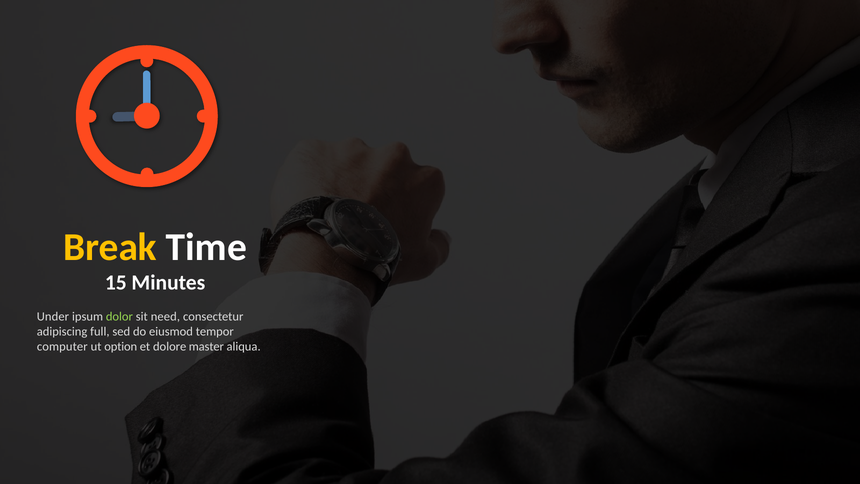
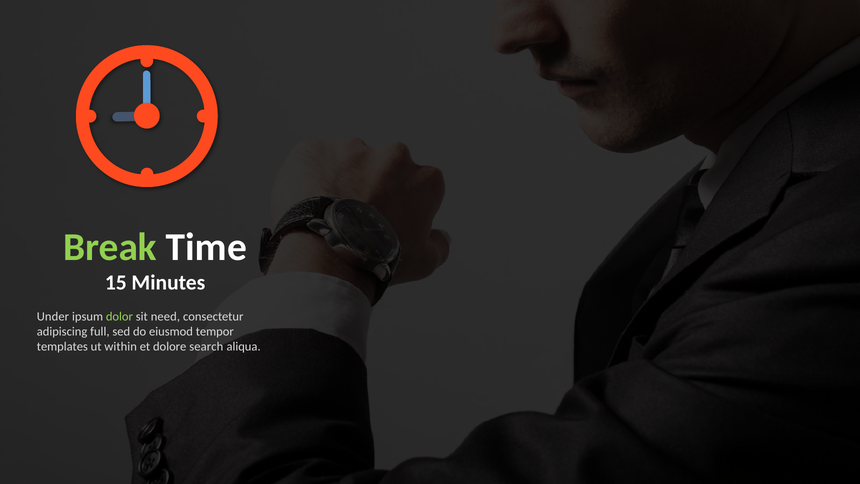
Break colour: yellow -> light green (110, 247)
computer: computer -> templates (62, 346)
option: option -> within (121, 346)
master: master -> search (206, 346)
